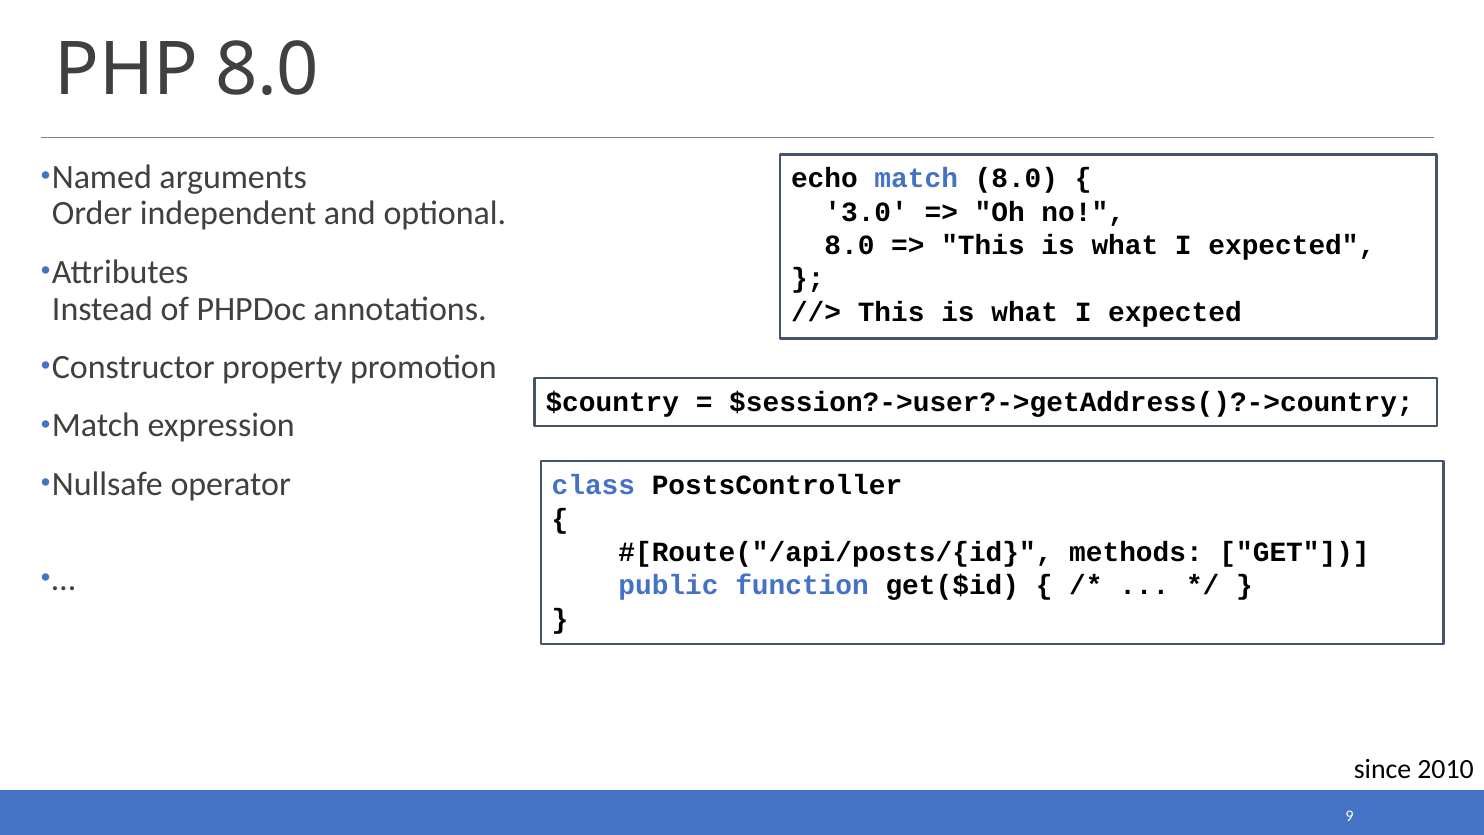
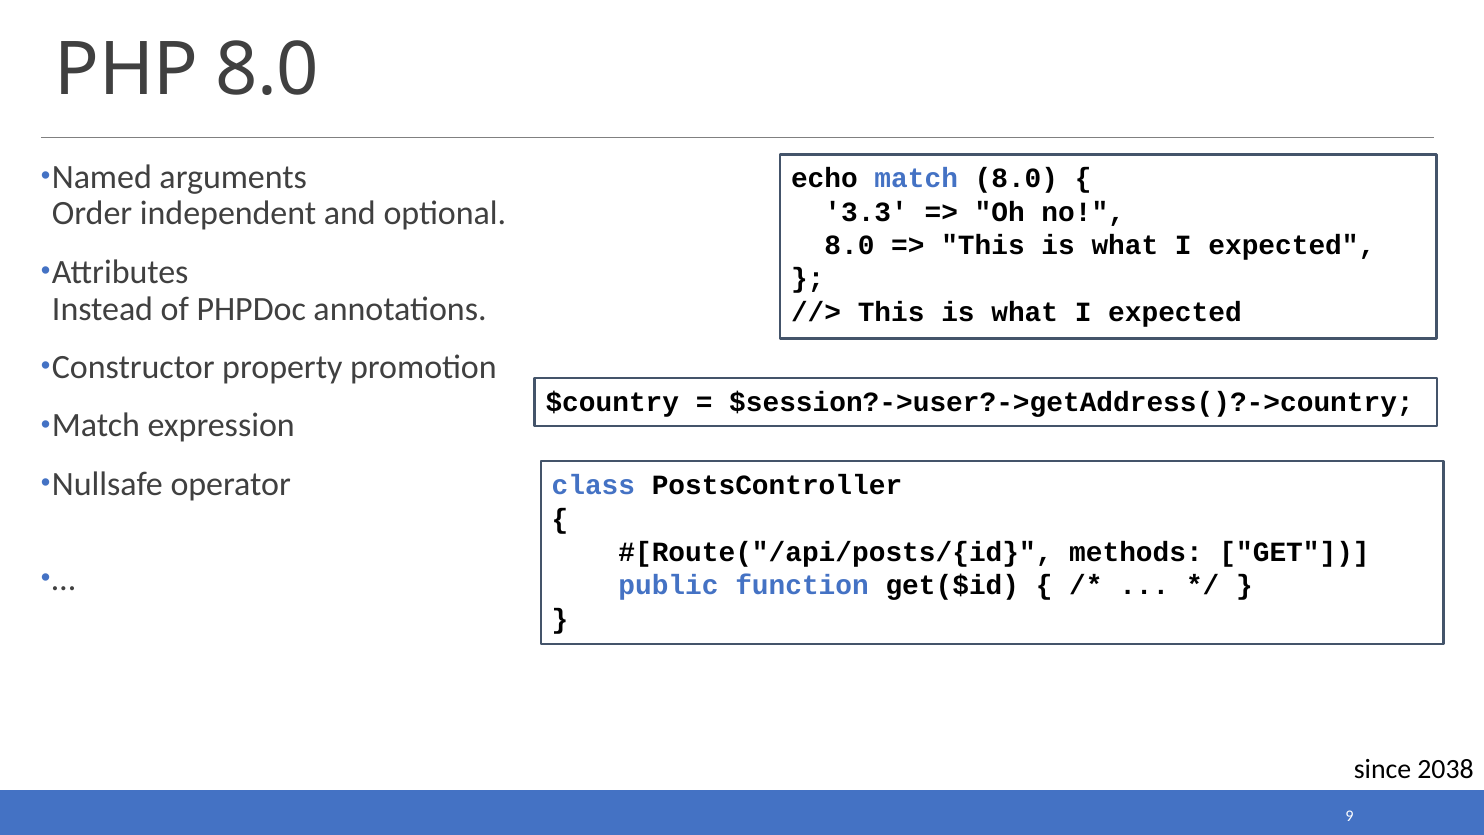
3.0: 3.0 -> 3.3 (866, 212)
2010: 2010 -> 2038 (1446, 770)
